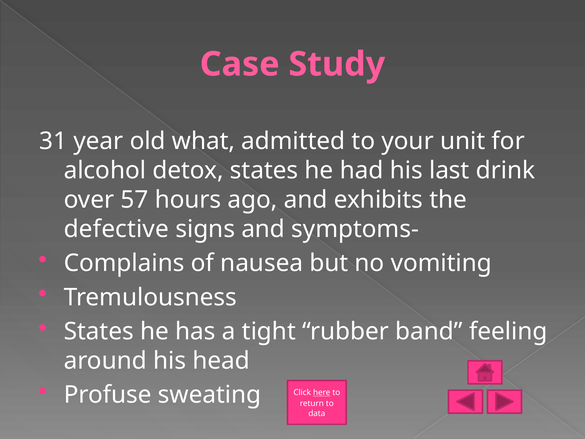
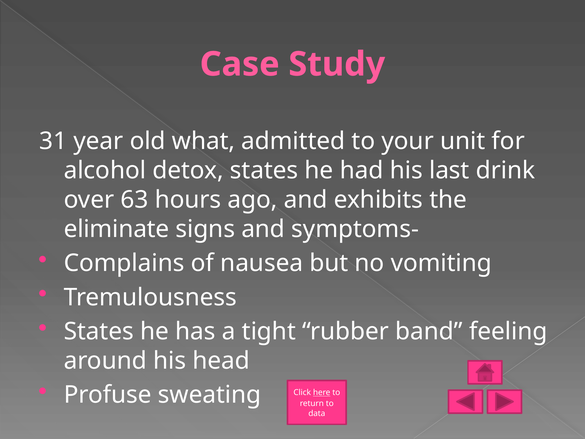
57: 57 -> 63 (134, 200)
defective: defective -> eliminate (117, 229)
